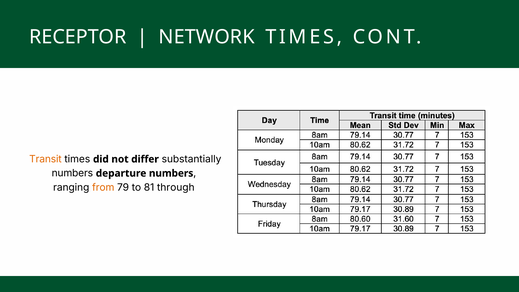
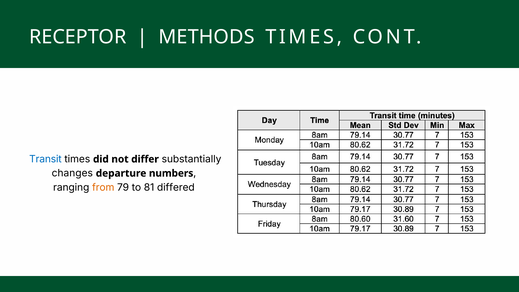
NETWORK: NETWORK -> METHODS (207, 37)
Transit colour: orange -> blue (45, 159)
numbers: numbers -> changes (72, 173)
through: through -> differed (176, 187)
